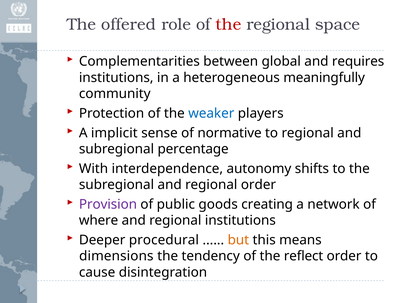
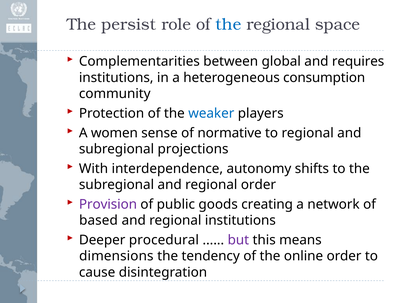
offered: offered -> persist (129, 25)
the colour: red -> blue (228, 25)
meaningfully: meaningfully -> consumption (324, 78)
implicit: implicit -> women (114, 133)
percentage: percentage -> projections (193, 149)
where: where -> based (98, 220)
but colour: orange -> purple (238, 240)
reflect: reflect -> online (304, 256)
